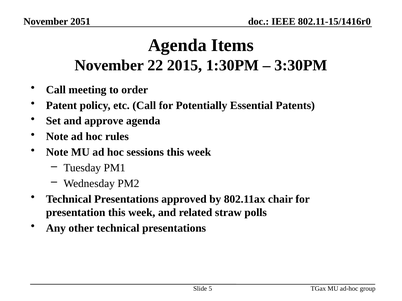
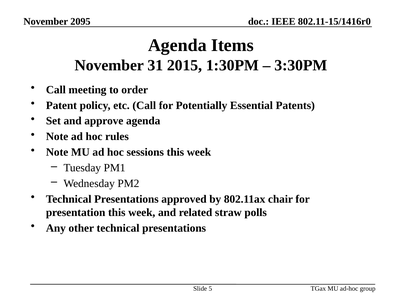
2051: 2051 -> 2095 (80, 21)
22: 22 -> 31 (155, 65)
